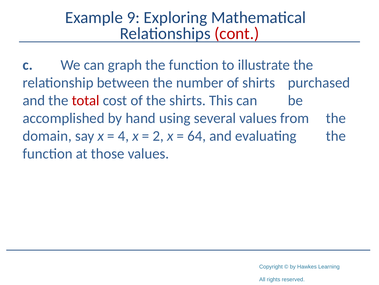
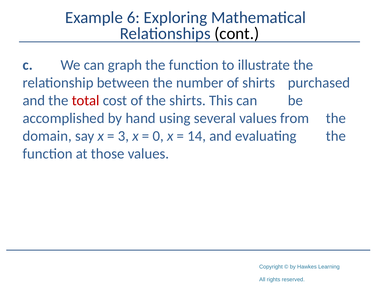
9: 9 -> 6 (133, 18)
cont colour: red -> black (237, 33)
4: 4 -> 3 (123, 136)
2: 2 -> 0 (158, 136)
64: 64 -> 14 (197, 136)
